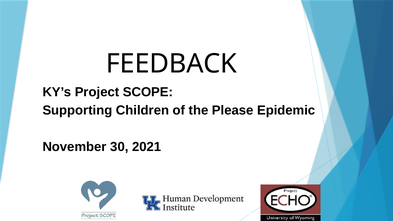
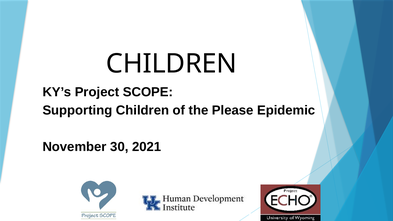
FEEDBACK: FEEDBACK -> CHILDREN (171, 64)
